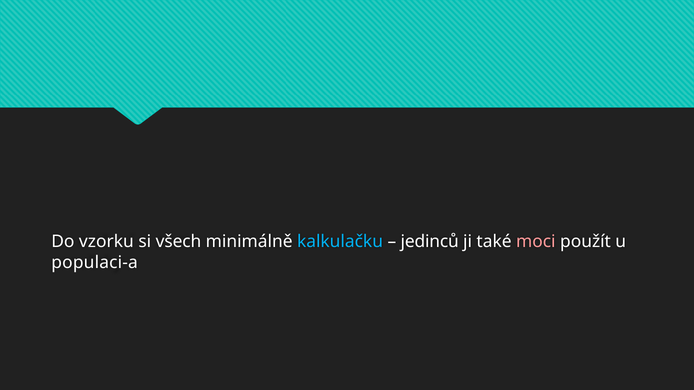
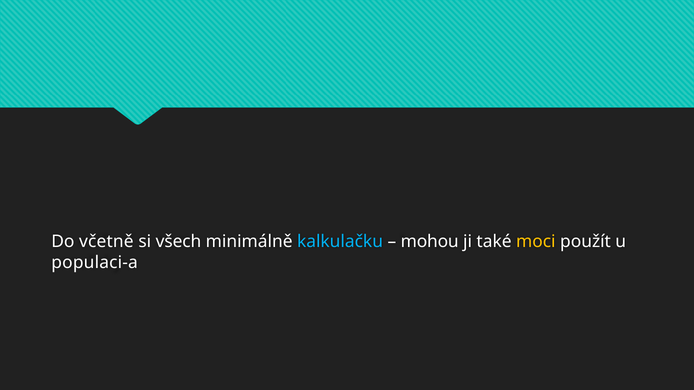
vzorku: vzorku -> včetně (106, 242)
jedinců: jedinců -> mohou (430, 242)
moci colour: pink -> yellow (536, 242)
